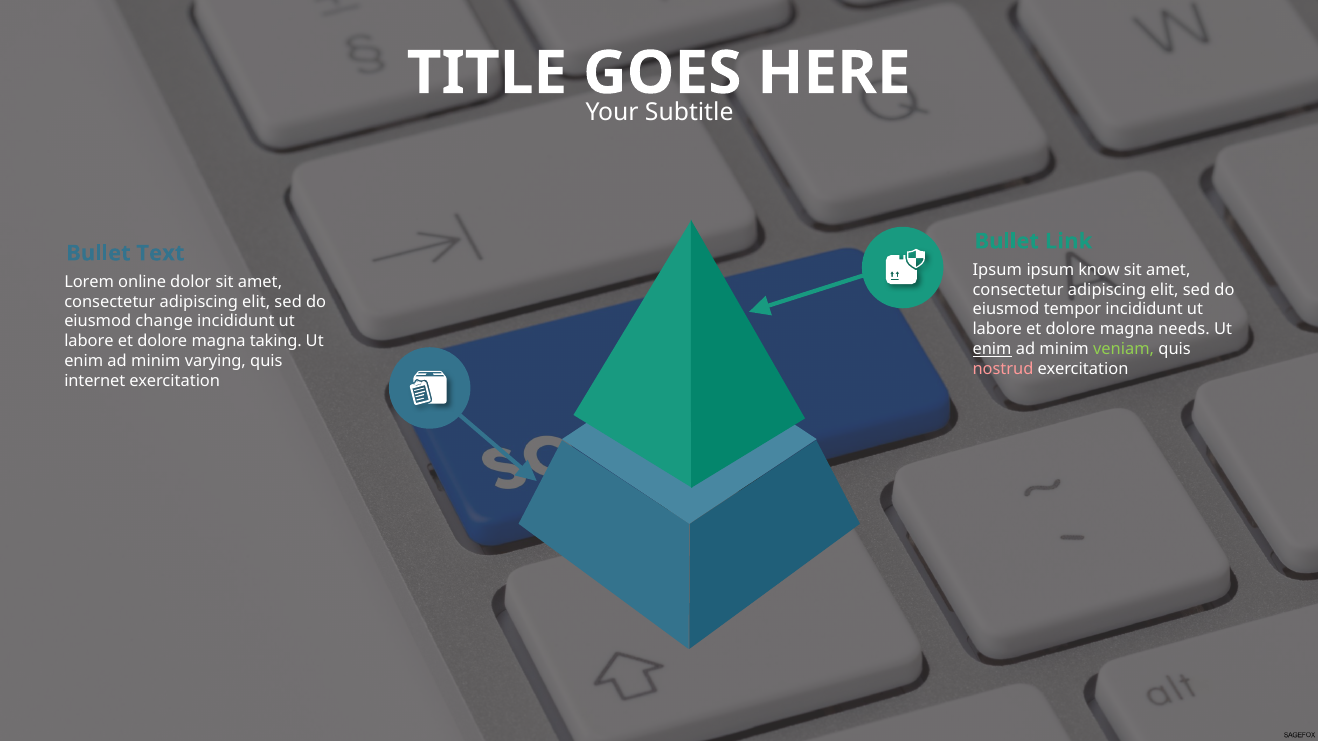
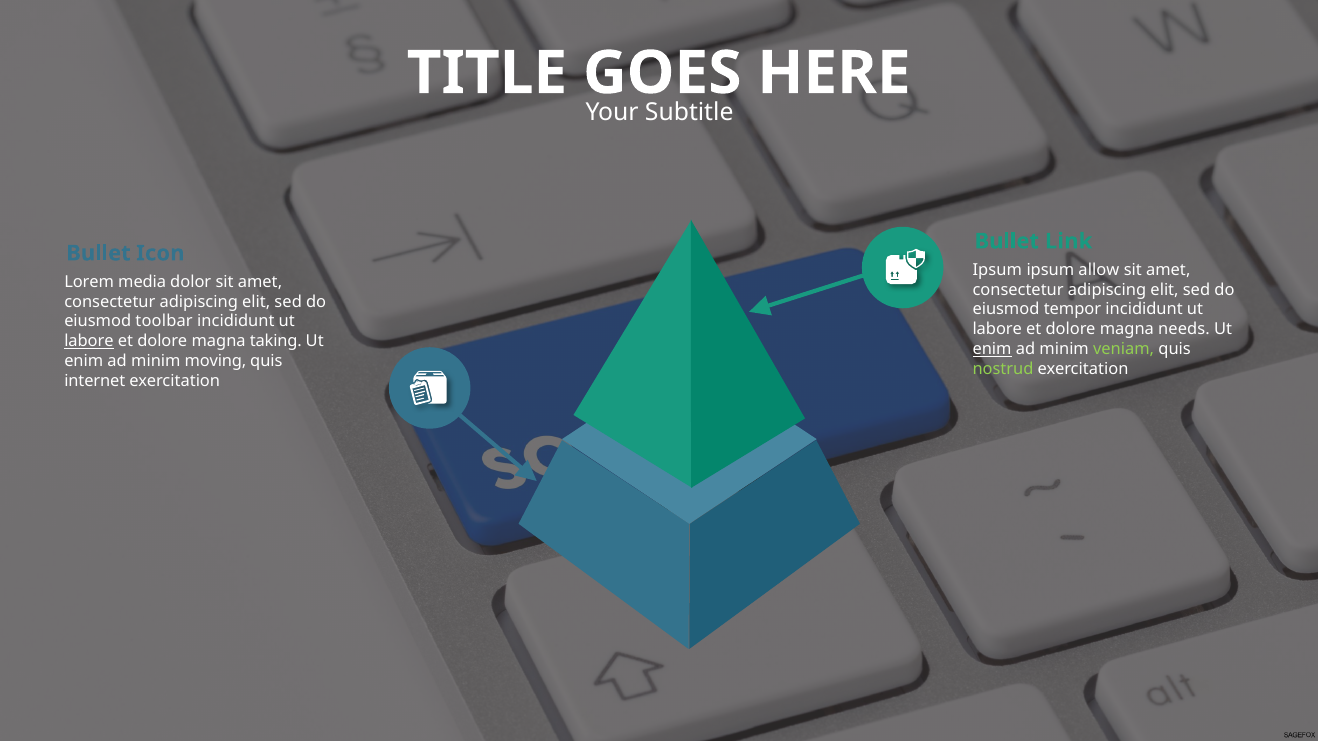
Text: Text -> Icon (160, 253)
know: know -> allow (1099, 270)
online: online -> media (142, 282)
change: change -> toolbar (164, 322)
labore underline: none -> present (89, 341)
varying: varying -> moving (215, 361)
nostrud colour: pink -> light green (1003, 369)
